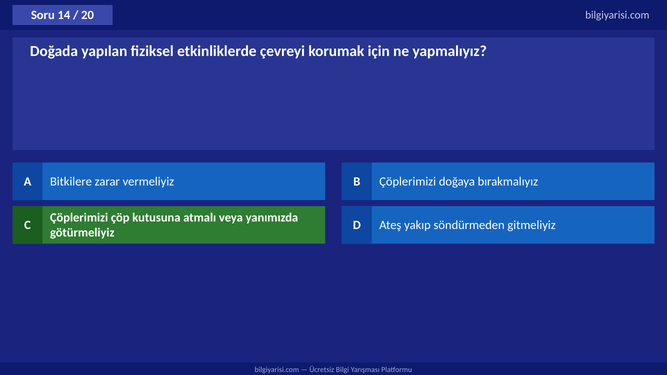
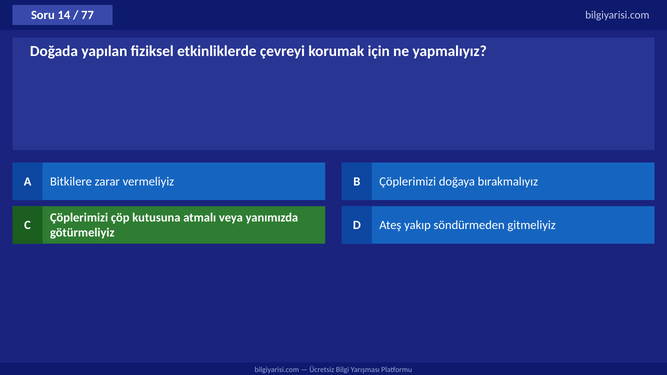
20: 20 -> 77 (88, 15)
